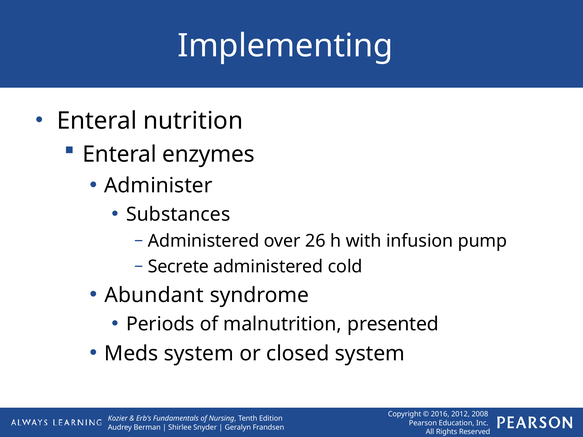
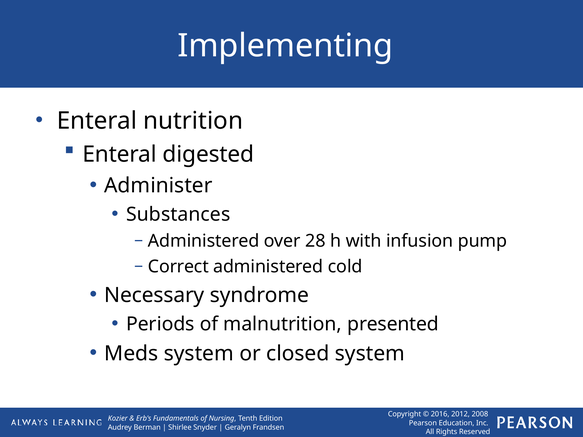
enzymes: enzymes -> digested (208, 155)
26: 26 -> 28 (315, 241)
Secrete: Secrete -> Correct (178, 267)
Abundant: Abundant -> Necessary (154, 295)
